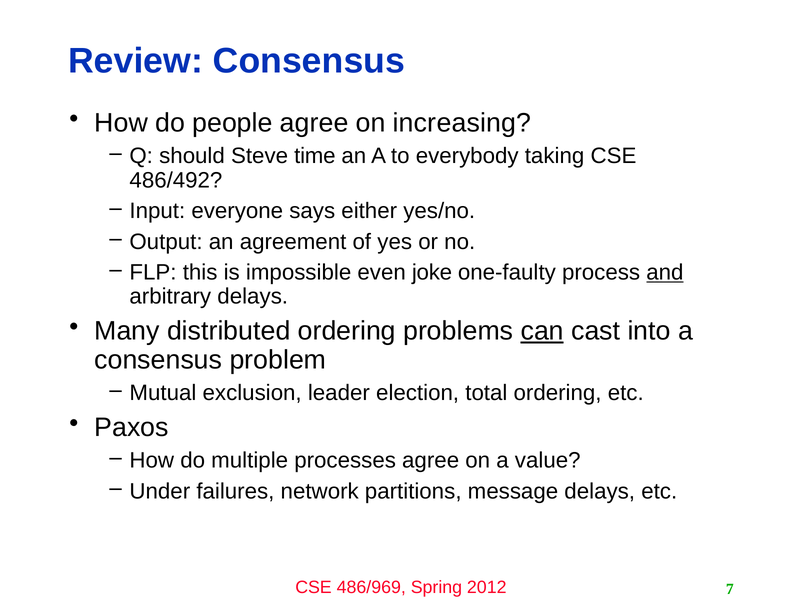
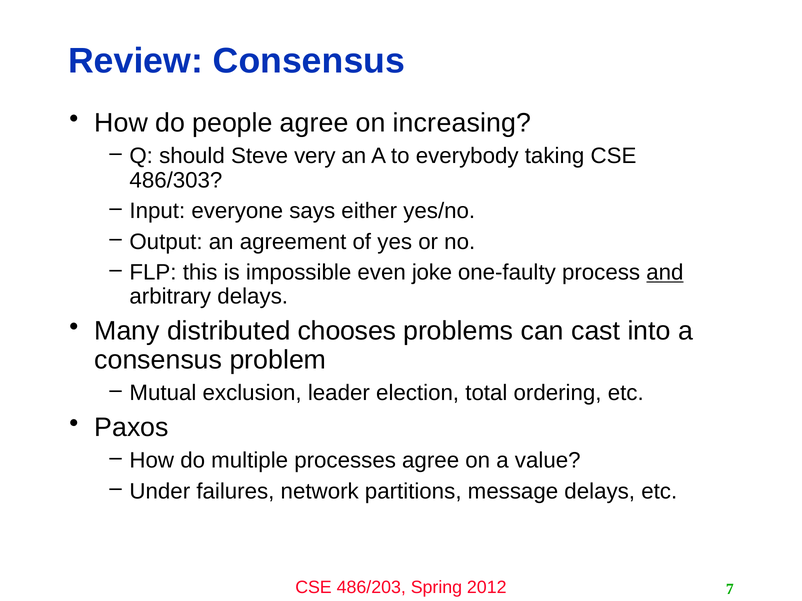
time: time -> very (315, 156)
486/492: 486/492 -> 486/303 (176, 180)
distributed ordering: ordering -> chooses (347, 331)
can underline: present -> none (542, 331)
486/969: 486/969 -> 486/203 (371, 588)
